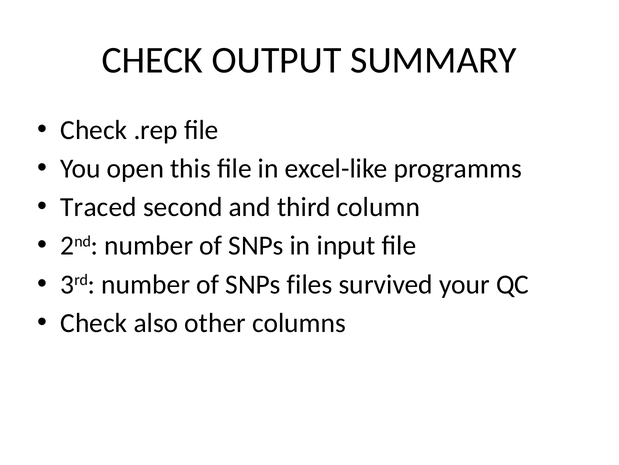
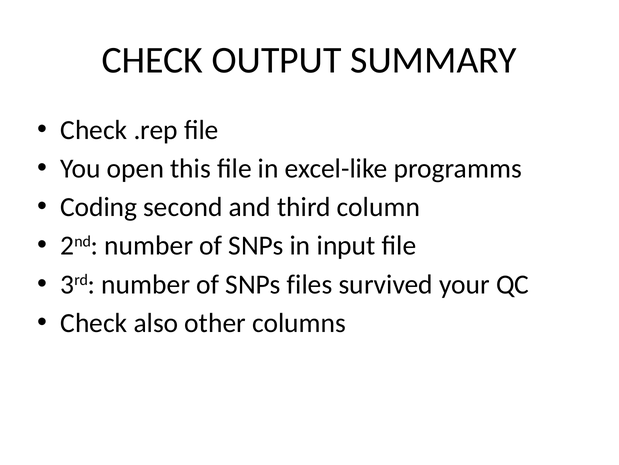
Traced: Traced -> Coding (99, 207)
